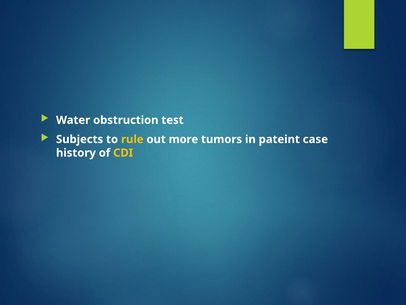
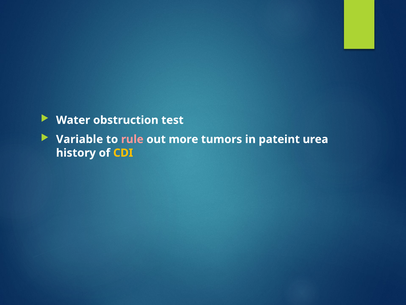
Subjects: Subjects -> Variable (80, 139)
rule colour: yellow -> pink (132, 139)
case: case -> urea (315, 139)
